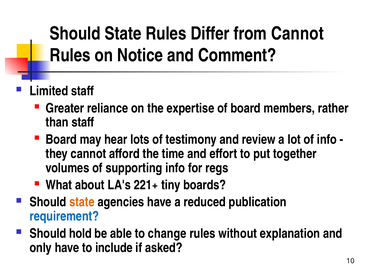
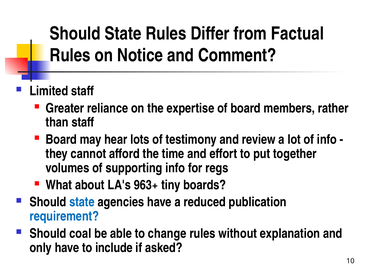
from Cannot: Cannot -> Factual (298, 34)
221+: 221+ -> 963+ (146, 185)
state colour: orange -> blue (82, 203)
hold: hold -> coal (80, 234)
